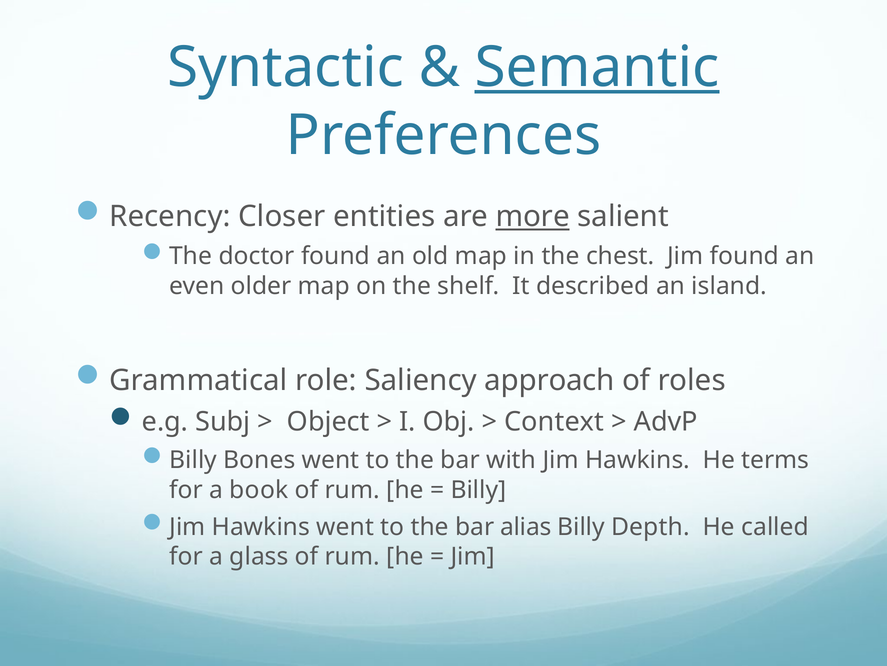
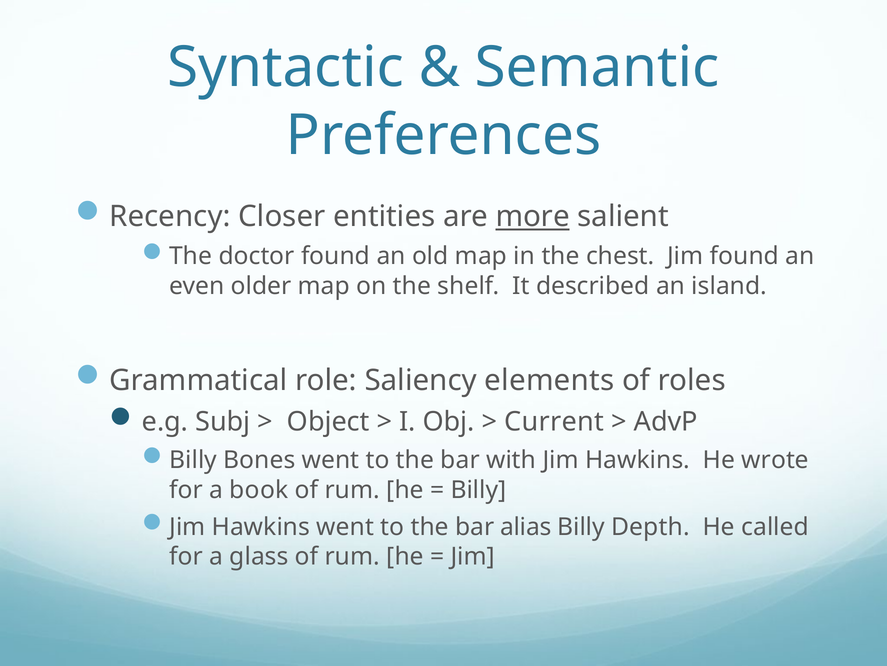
Semantic underline: present -> none (597, 67)
approach: approach -> elements (549, 380)
Context: Context -> Current (554, 421)
terms: terms -> wrote (775, 460)
